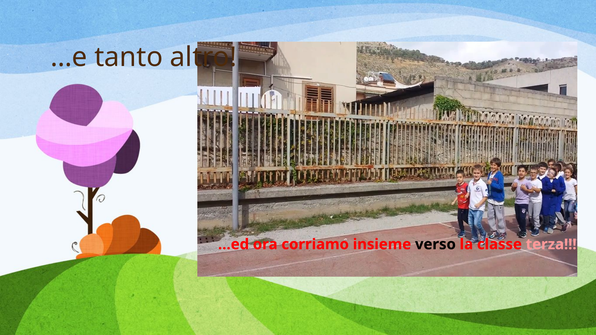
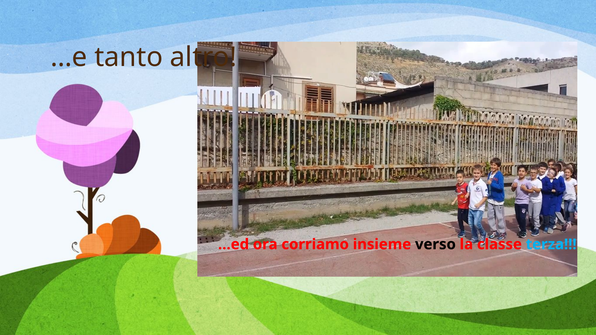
terza colour: pink -> light blue (551, 245)
